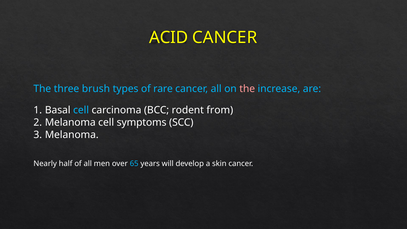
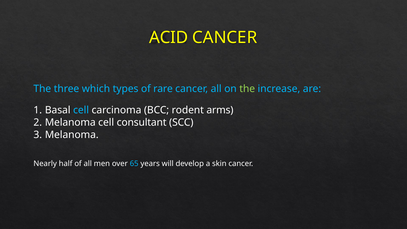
brush: brush -> which (96, 89)
the colour: pink -> light green (247, 89)
from: from -> arms (220, 110)
symptoms: symptoms -> consultant (142, 122)
